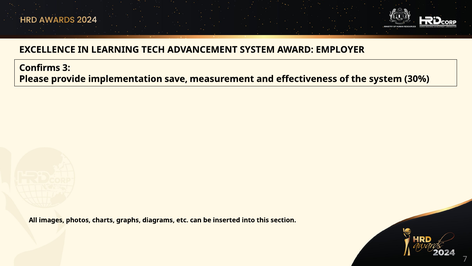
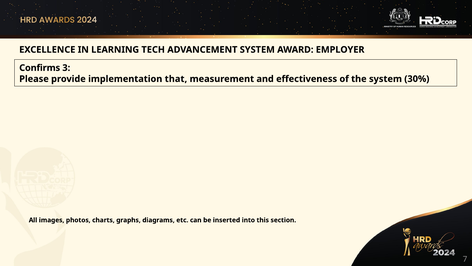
save: save -> that (176, 79)
